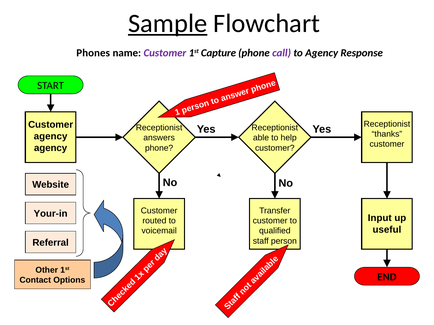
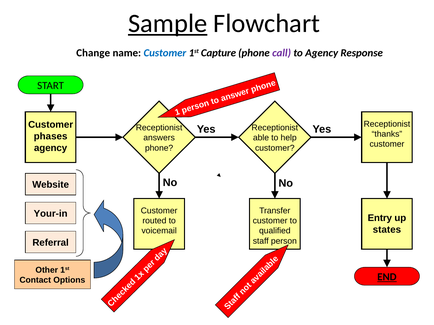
Phones: Phones -> Change (93, 53)
Customer colour: purple -> blue (165, 53)
agency: agency -> phases (51, 137)
Input: Input -> Entry (380, 218)
useful: useful -> states (387, 230)
END underline: none -> present (387, 277)
